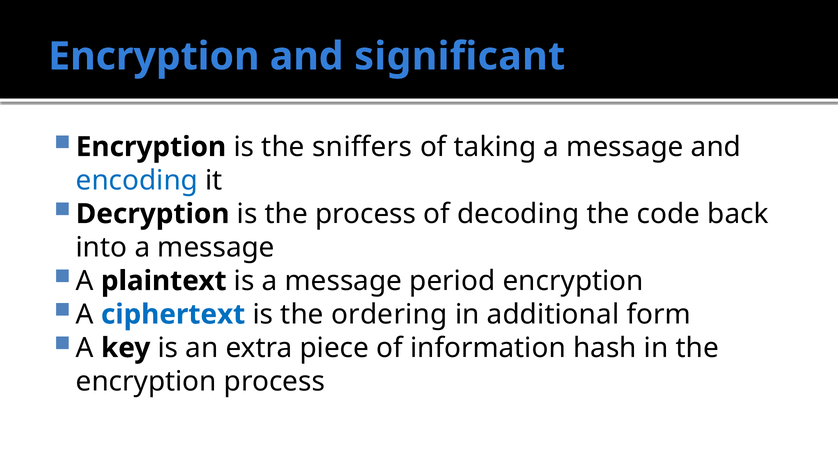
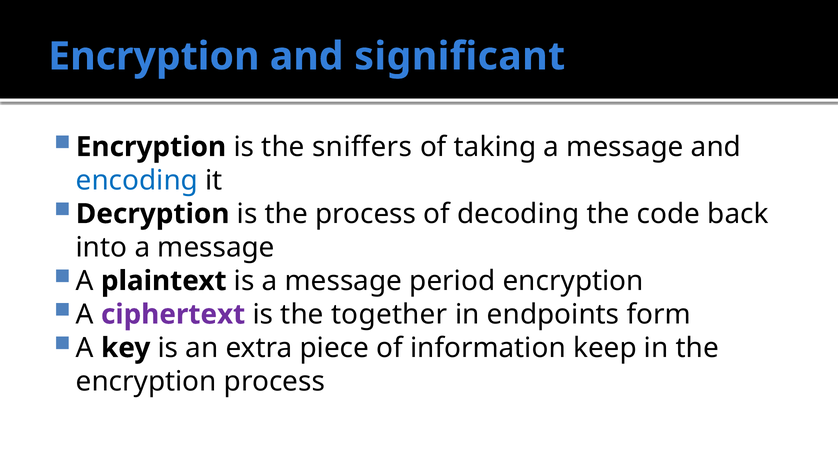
ciphertext colour: blue -> purple (173, 315)
ordering: ordering -> together (389, 315)
additional: additional -> endpoints (553, 315)
hash: hash -> keep (605, 348)
